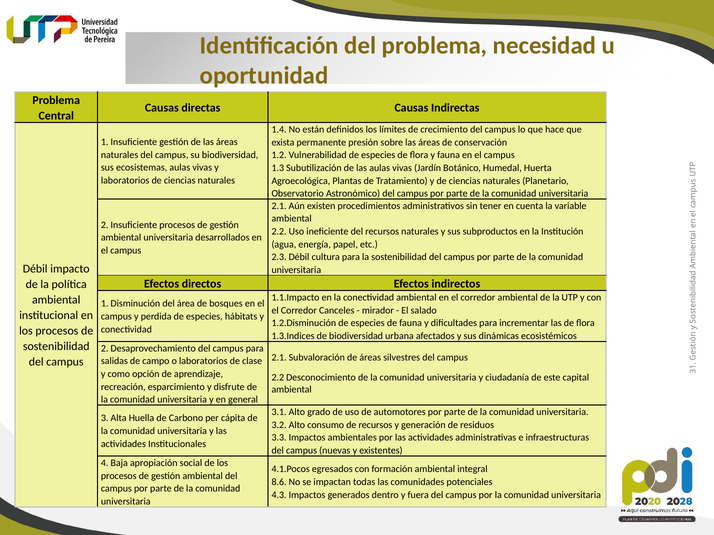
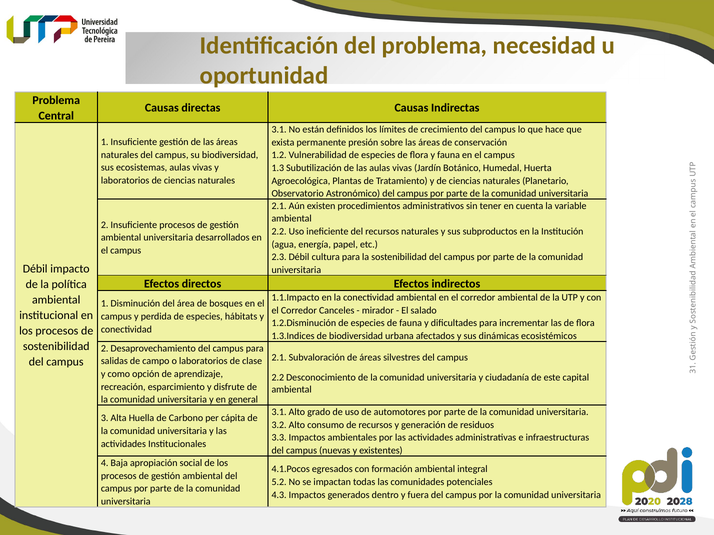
1.4: 1.4 -> 3.1 (279, 130)
8.6: 8.6 -> 5.2 (279, 482)
